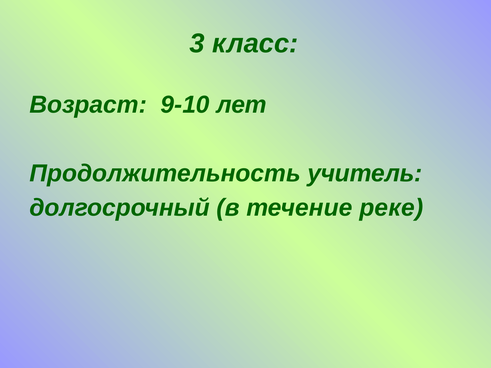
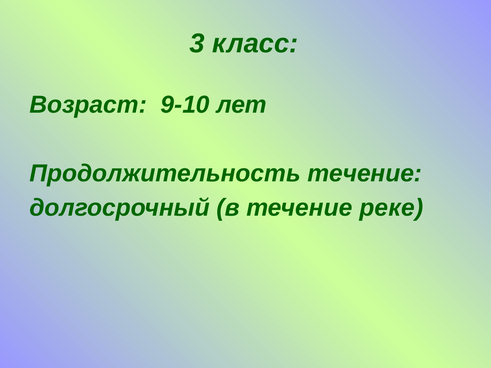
Продолжительность учитель: учитель -> течение (365, 174)
